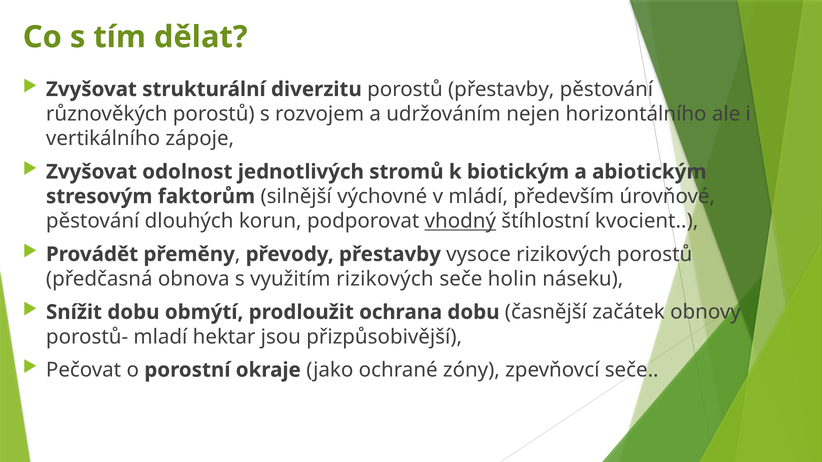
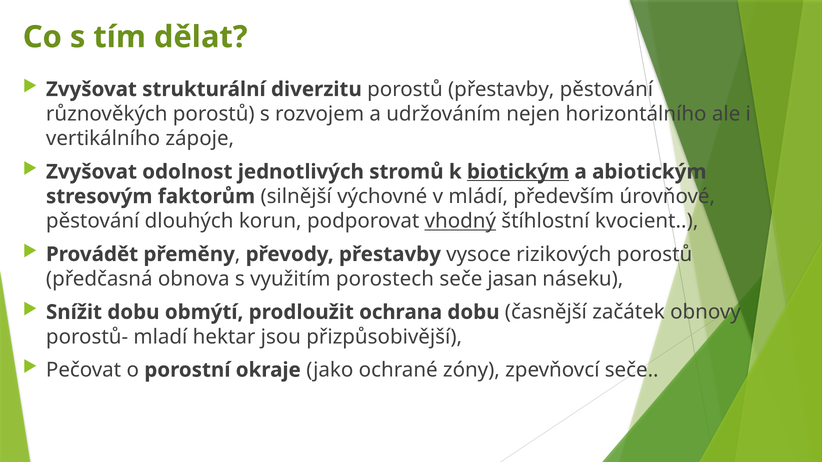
biotickým underline: none -> present (518, 172)
využitím rizikových: rizikových -> porostech (385, 279)
holin: holin -> jasan (512, 279)
